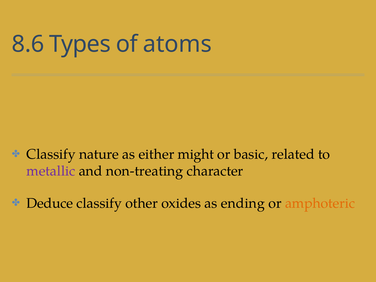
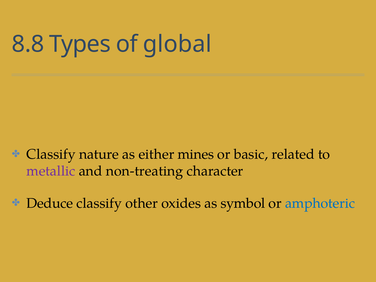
8.6: 8.6 -> 8.8 (28, 44)
atoms: atoms -> global (177, 44)
might: might -> mines (196, 154)
ending: ending -> symbol (243, 203)
amphoteric colour: orange -> blue (320, 203)
